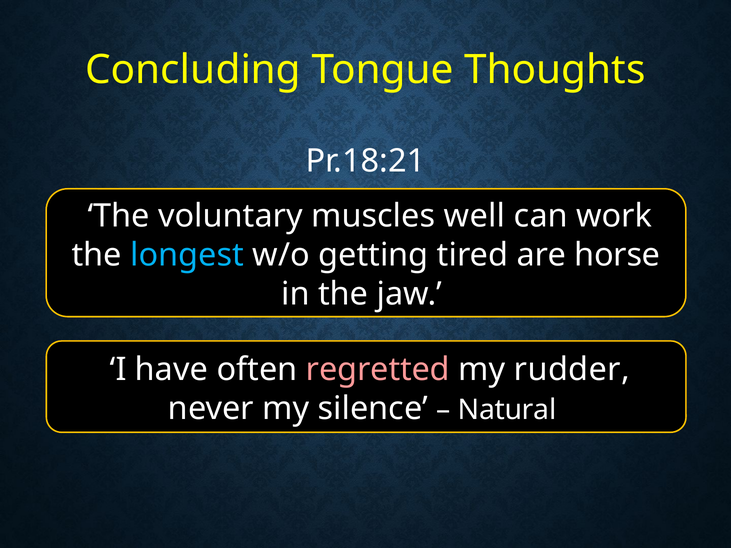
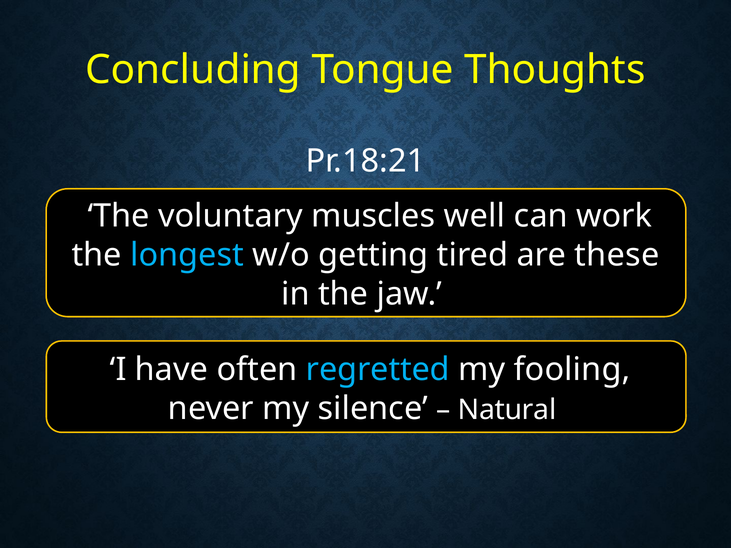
horse: horse -> these (617, 255)
regretted colour: pink -> light blue (378, 370)
rudder: rudder -> fooling (572, 370)
